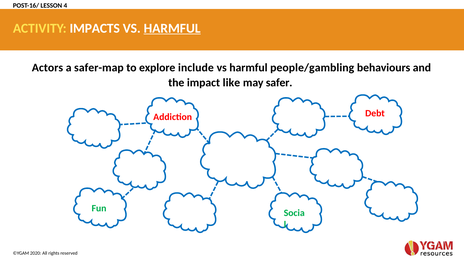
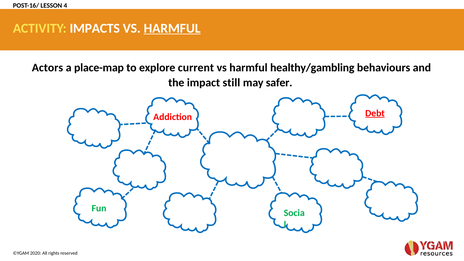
safer-map: safer-map -> place-map (99, 68)
include: include -> current (196, 68)
people/gambling: people/gambling -> healthy/gambling (312, 68)
like: like -> still (231, 83)
Debt underline: none -> present (375, 113)
